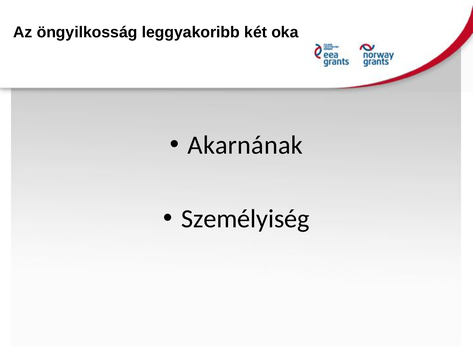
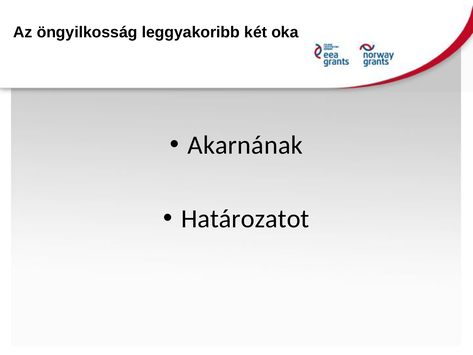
Személyiség: Személyiség -> Határozatot (245, 219)
